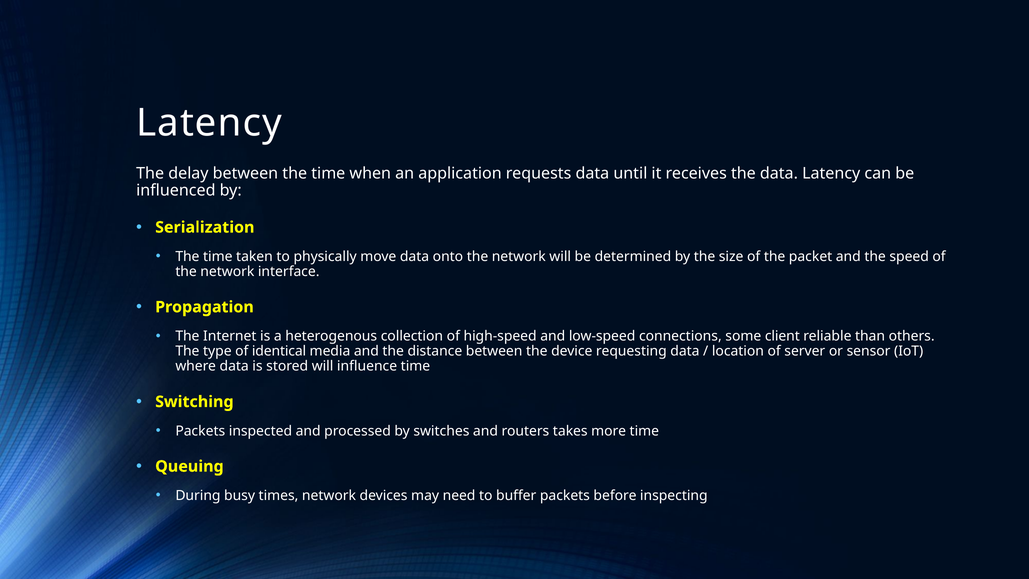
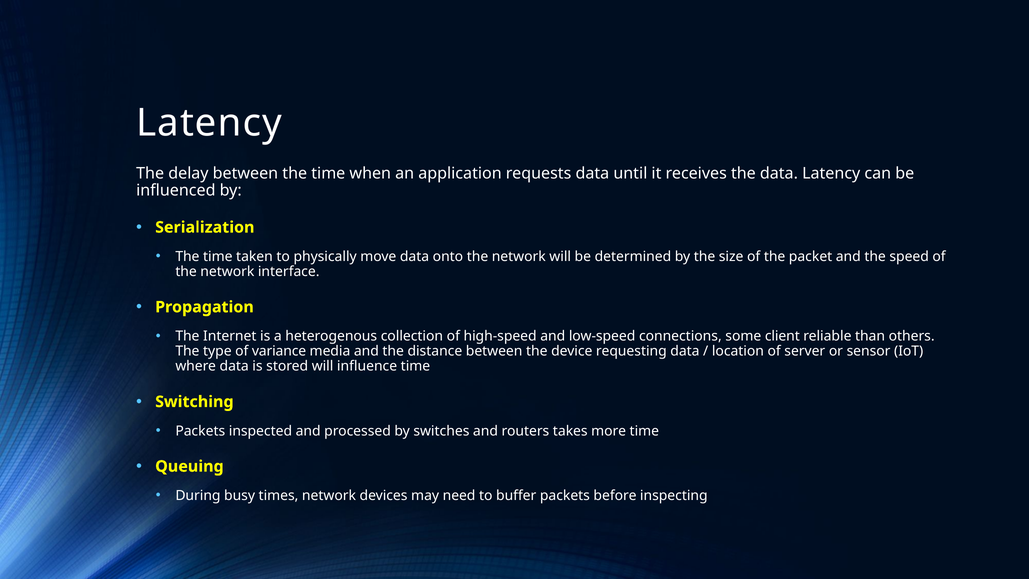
identical: identical -> variance (279, 351)
